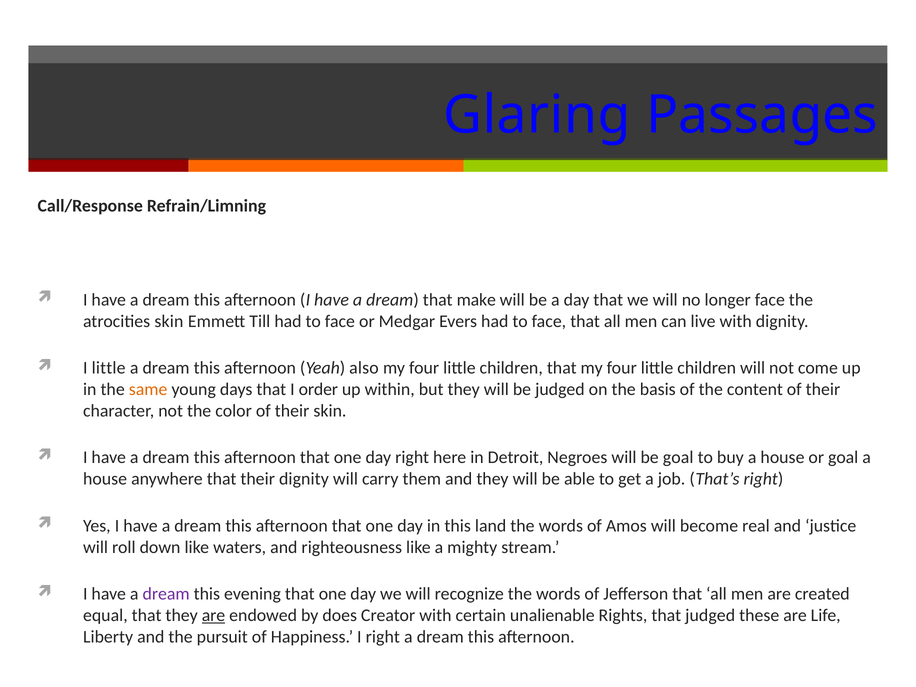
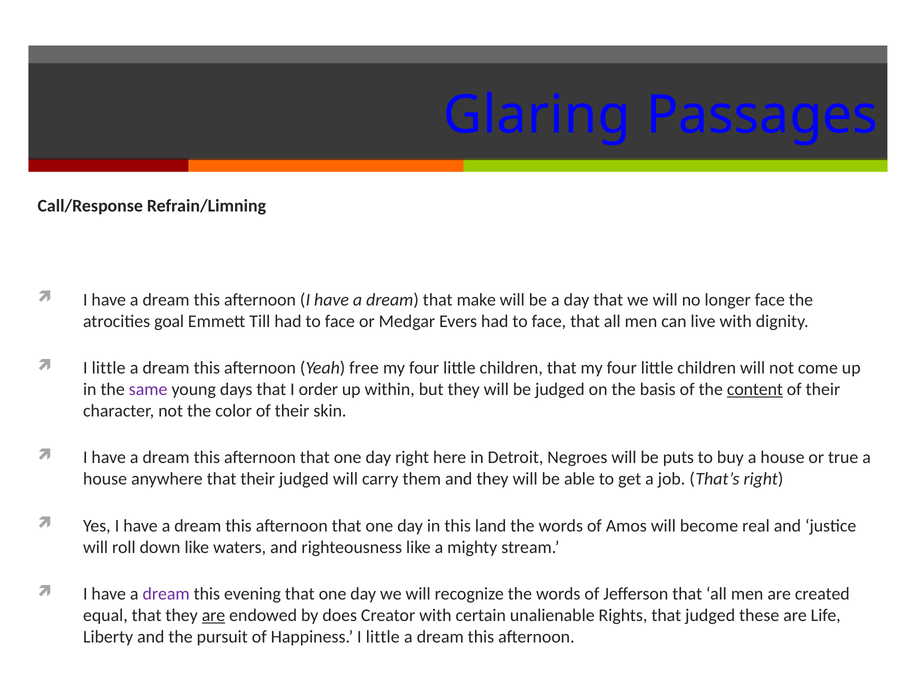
atrocities skin: skin -> goal (169, 321)
also: also -> free (364, 368)
same colour: orange -> purple (148, 389)
content underline: none -> present (755, 389)
be goal: goal -> puts (678, 458)
or goal: goal -> true (843, 458)
their dignity: dignity -> judged (304, 479)
Happiness I right: right -> little (383, 637)
